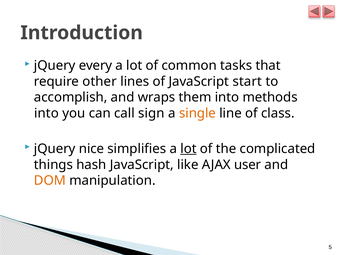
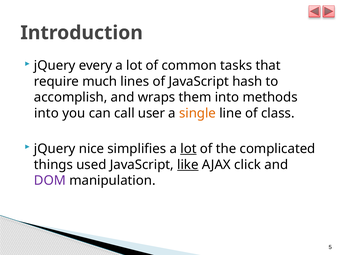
other: other -> much (100, 82)
start: start -> hash (247, 82)
sign: sign -> user (152, 113)
hash: hash -> used (91, 165)
like underline: none -> present (188, 165)
user: user -> click (248, 165)
DOM colour: orange -> purple (50, 181)
